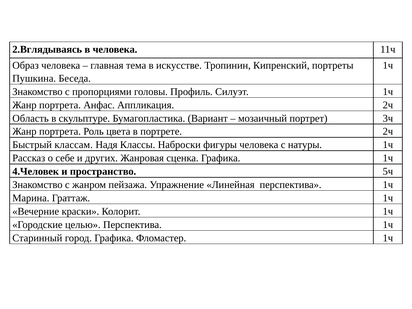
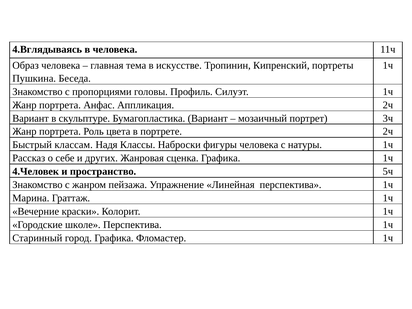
2.Вглядываясь: 2.Вглядываясь -> 4.Вглядываясь (47, 49)
Область: Область -> Вариант (31, 118)
целью: целью -> школе (83, 225)
